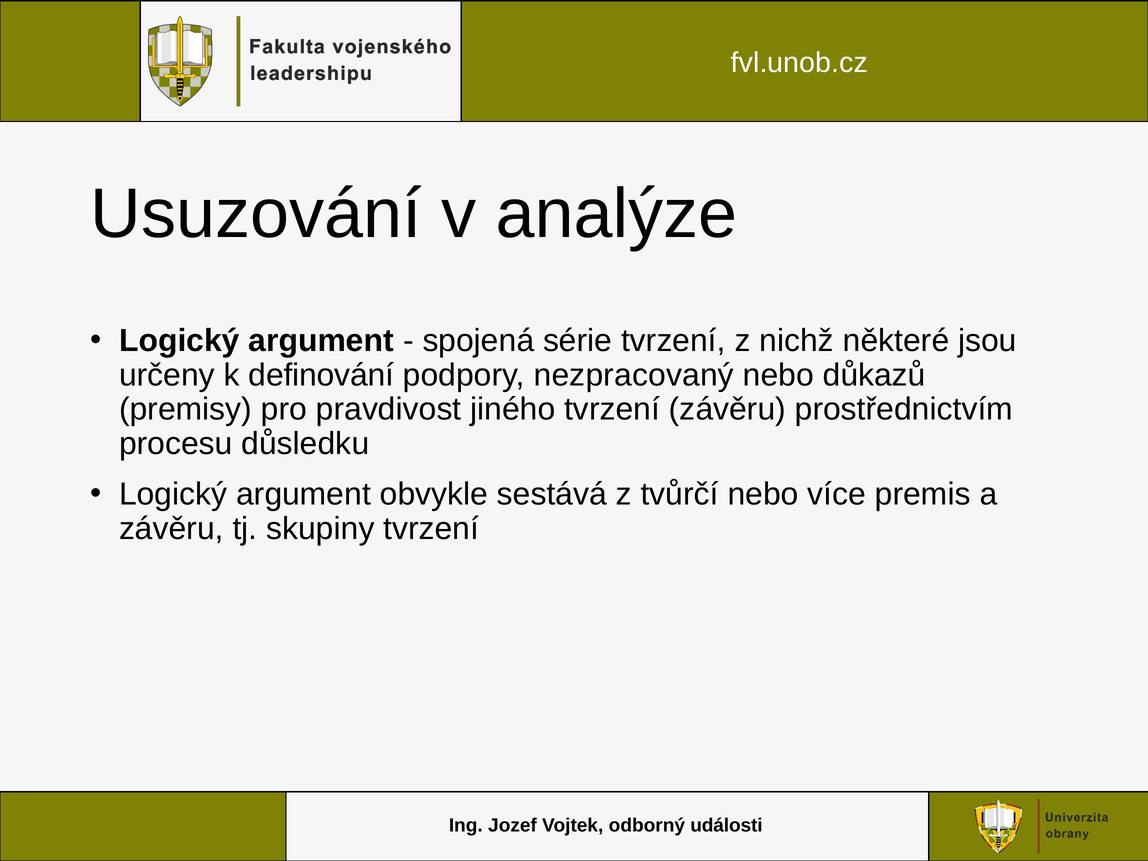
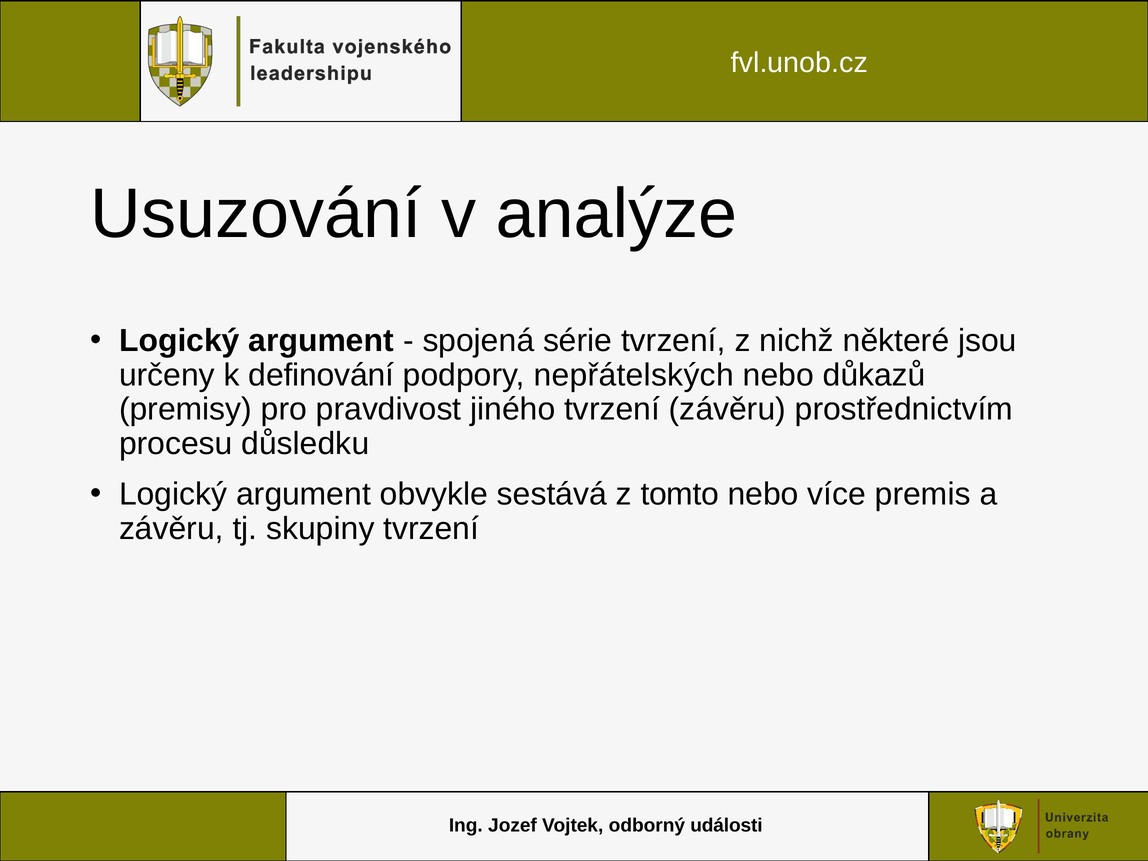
nezpracovaný: nezpracovaný -> nepřátelských (634, 375)
tvůrčí: tvůrčí -> tomto (680, 494)
